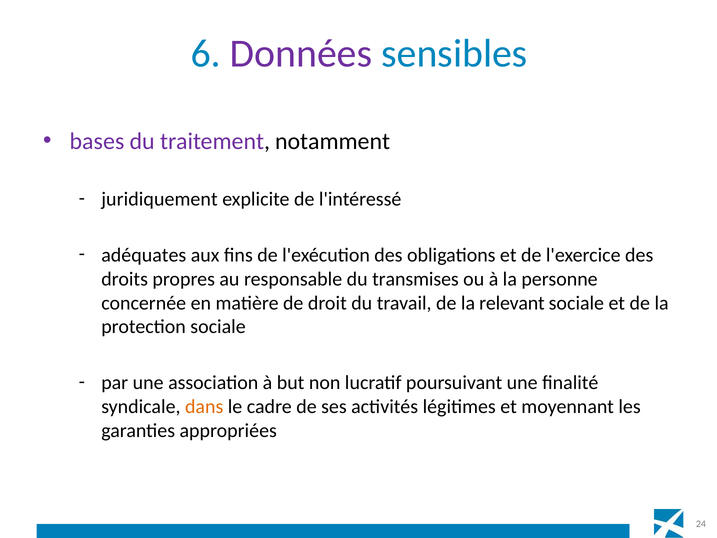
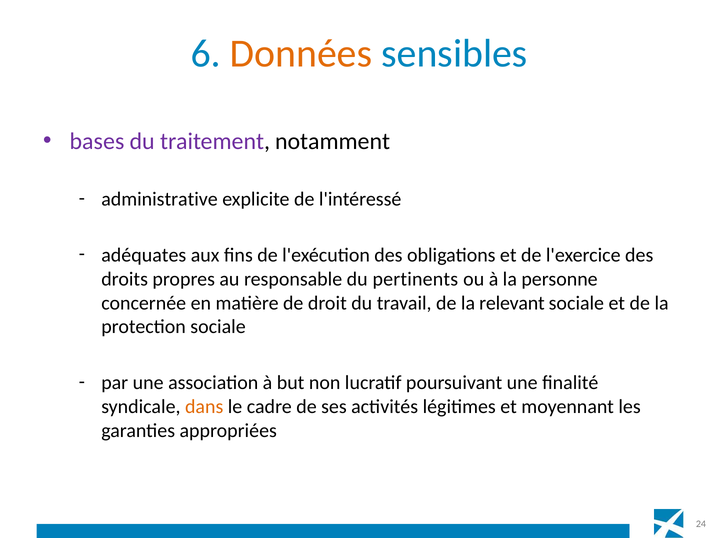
Données colour: purple -> orange (301, 54)
juridiquement: juridiquement -> administrative (160, 199)
transmises: transmises -> pertinents (415, 279)
